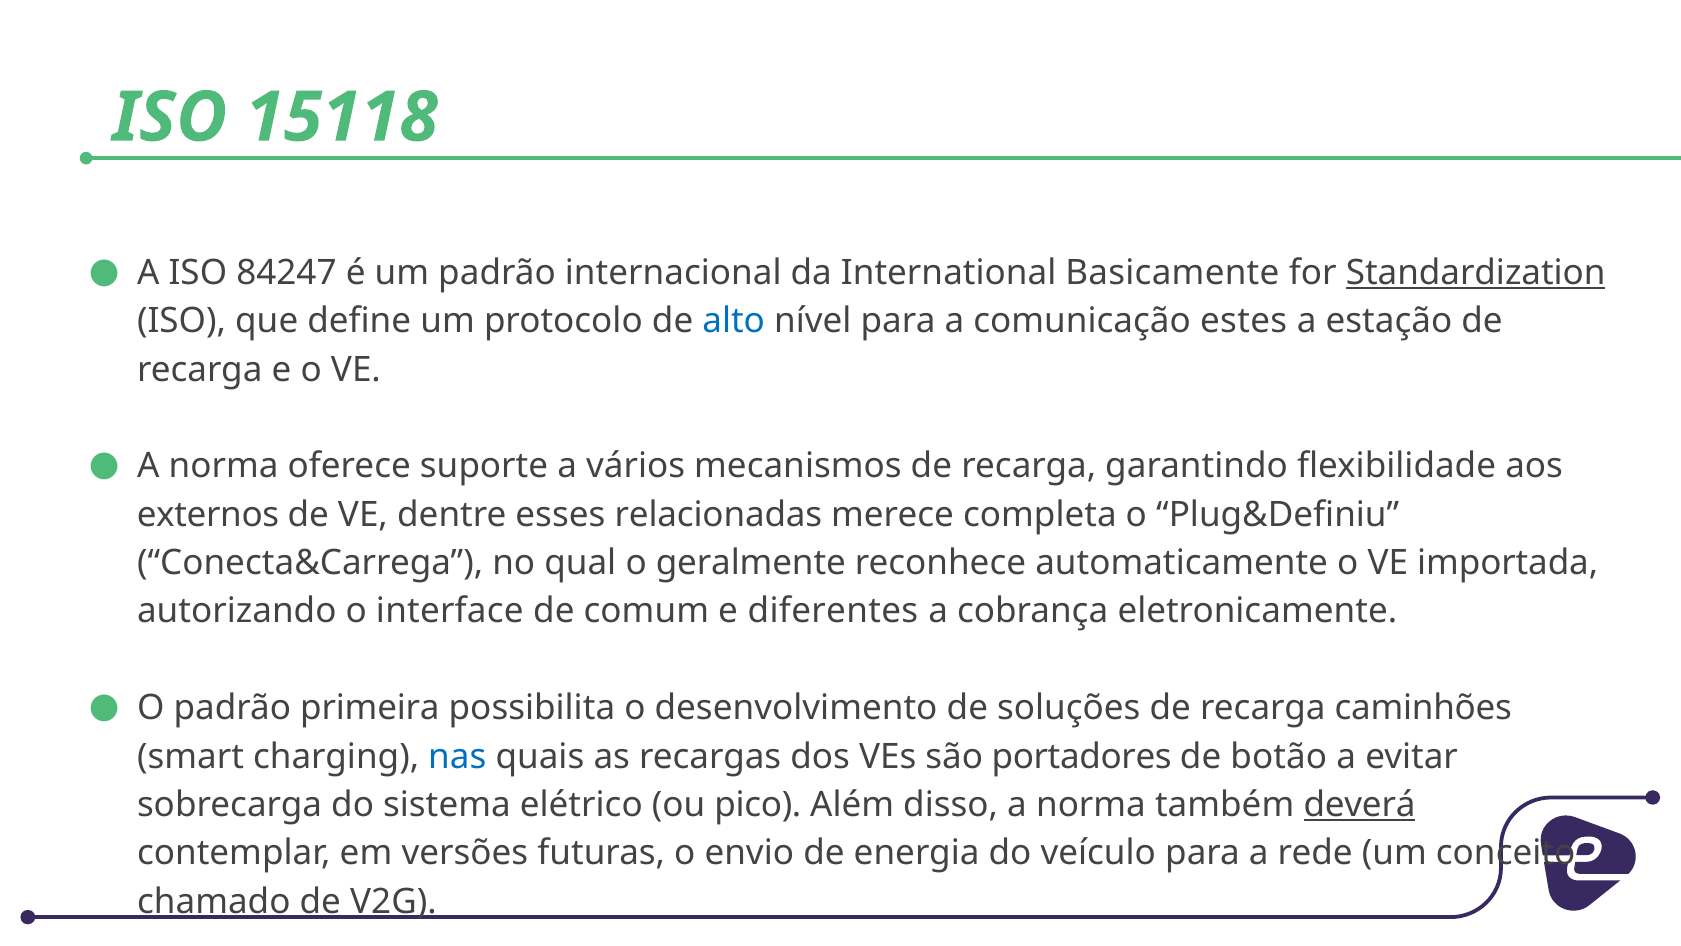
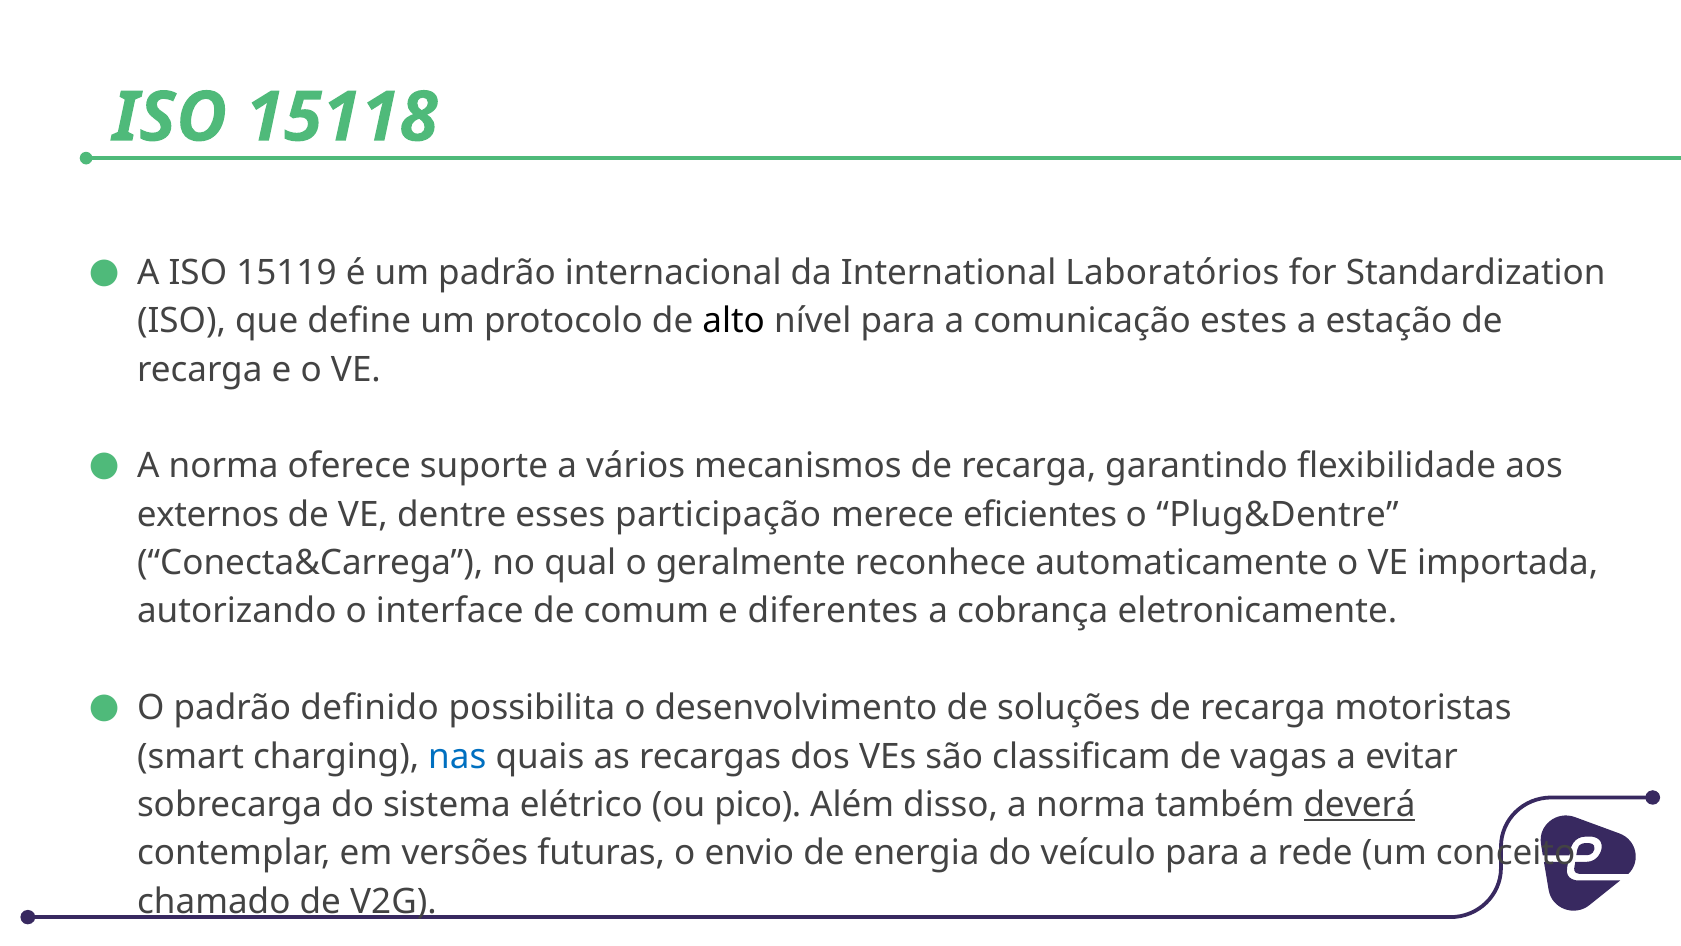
84247: 84247 -> 15119 (286, 273)
Basicamente: Basicamente -> Laboratórios (1172, 273)
Standardization underline: present -> none (1476, 273)
alto colour: blue -> black (734, 321)
relacionadas: relacionadas -> participação (718, 514)
completa: completa -> eficientes (1040, 514)
Plug&Definiu: Plug&Definiu -> Plug&Dentre (1278, 514)
primeira: primeira -> definido (370, 708)
caminhões: caminhões -> motoristas (1423, 708)
portadores: portadores -> classificam (1081, 756)
botão: botão -> vagas (1279, 756)
